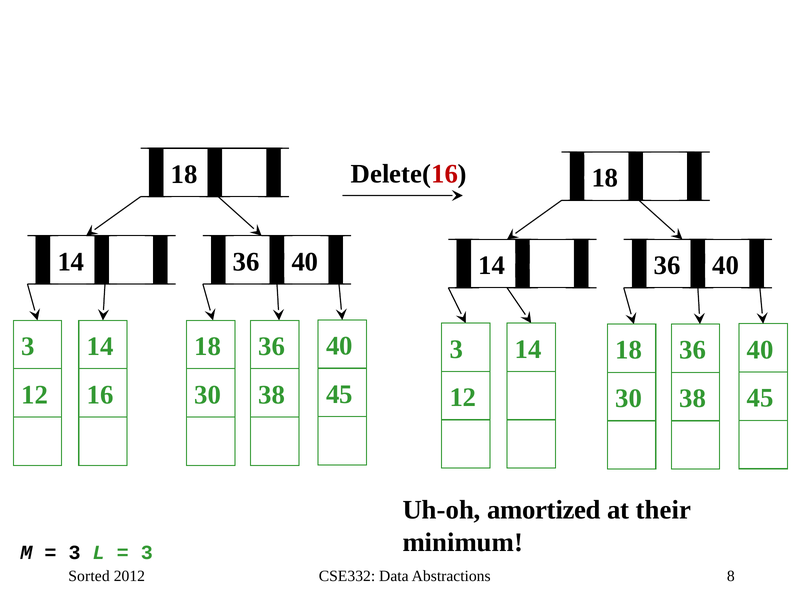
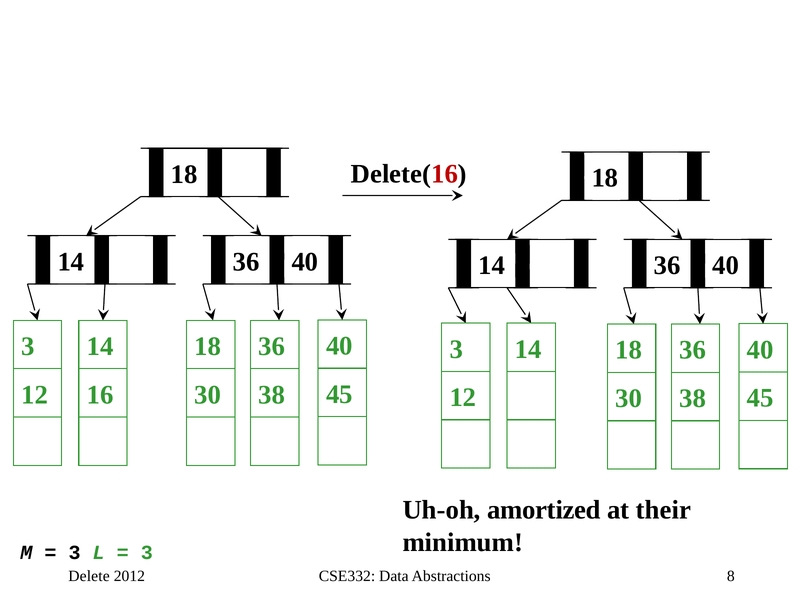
Sorted: Sorted -> Delete (89, 577)
